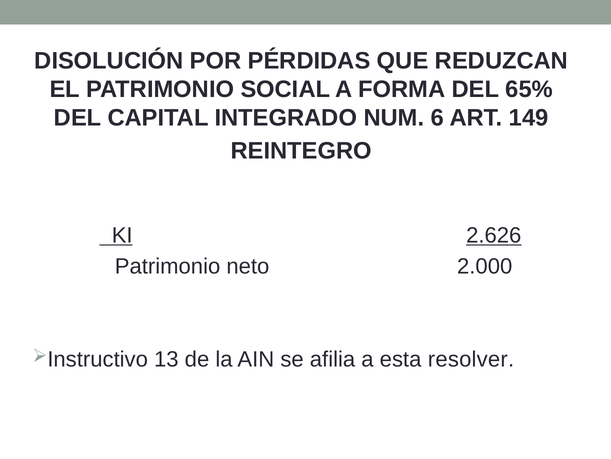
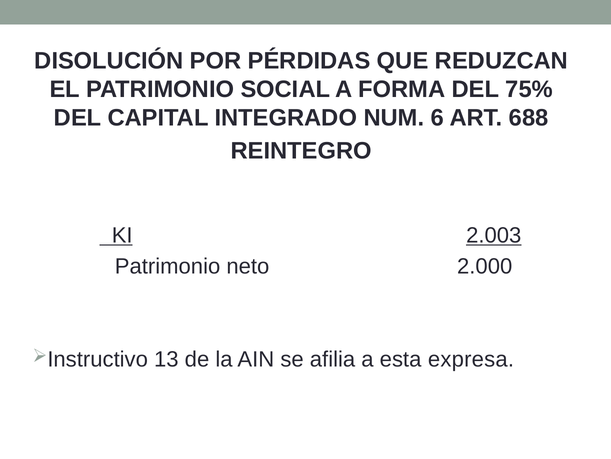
65%: 65% -> 75% (529, 89)
149: 149 -> 688 (529, 118)
2.626: 2.626 -> 2.003 (494, 235)
resolver: resolver -> expresa (471, 359)
